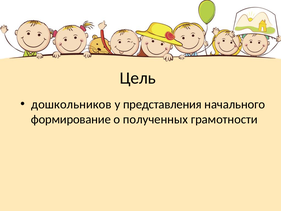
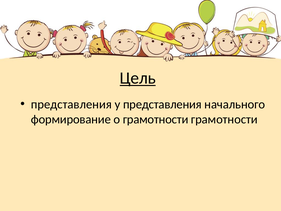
Цель underline: none -> present (138, 78)
дошкольников: дошкольников -> представления (71, 104)
о полученных: полученных -> грамотности (156, 119)
